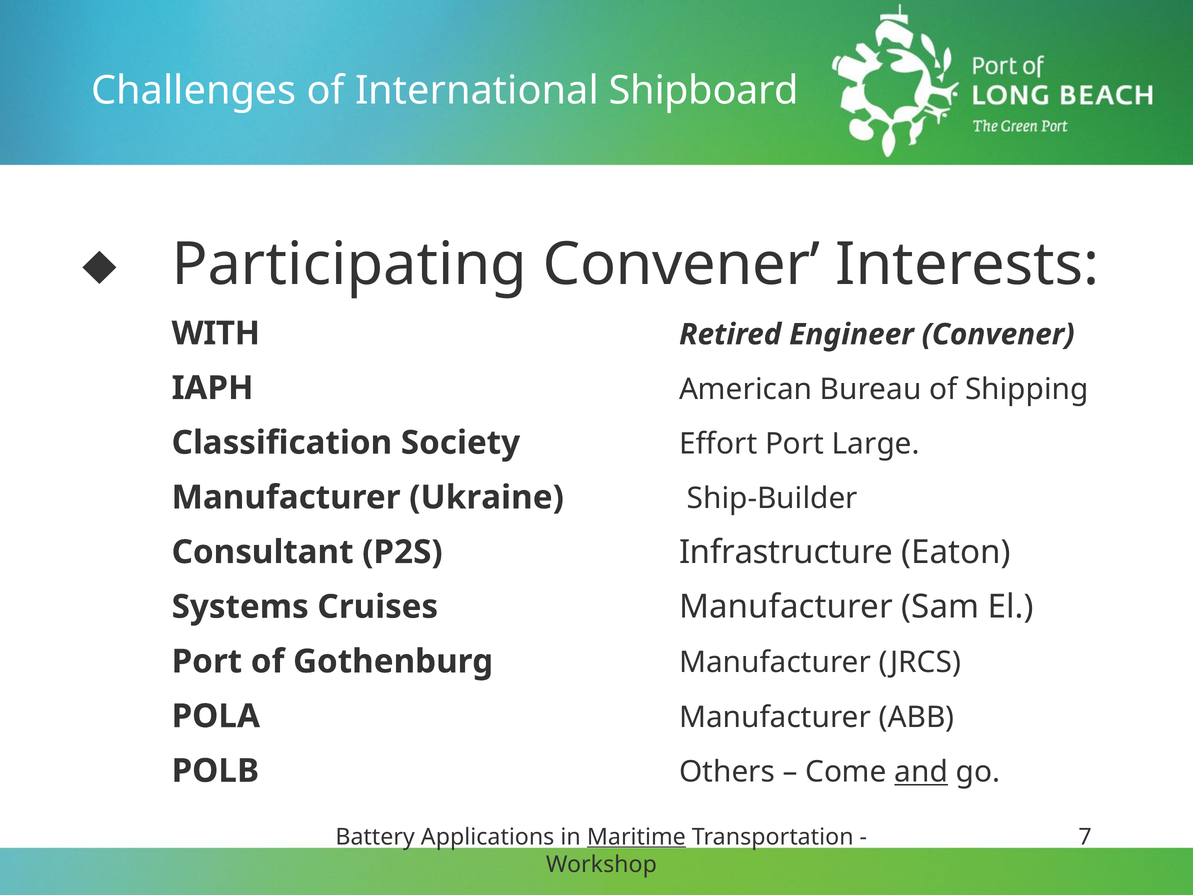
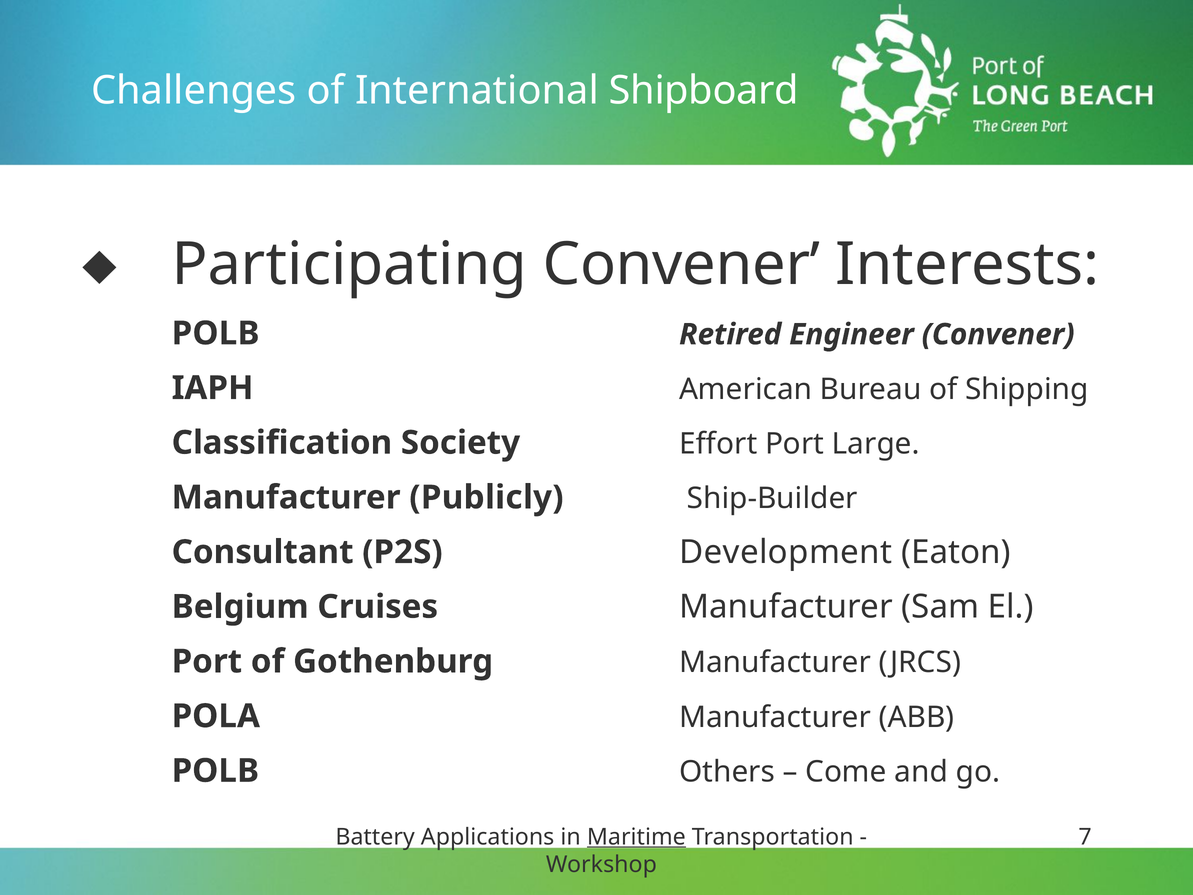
WITH: WITH -> POLB (216, 333)
Ukraine: Ukraine -> Publicly (486, 497)
Infrastructure: Infrastructure -> Development (786, 552)
Systems: Systems -> Belgium (240, 607)
and underline: present -> none (921, 772)
